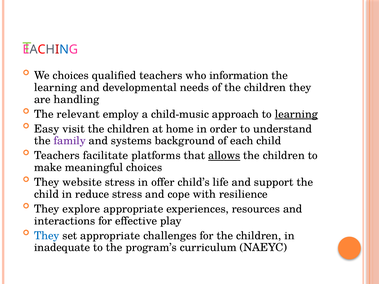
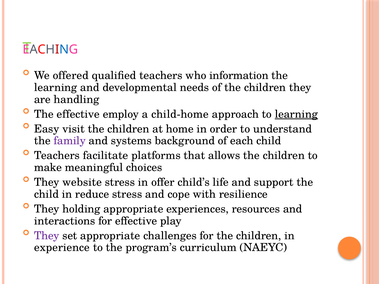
We choices: choices -> offered (71, 76)
The relevant: relevant -> effective (78, 114)
child-music: child-music -> child-home (180, 114)
allows underline: present -> none (224, 156)
explore: explore -> holding (81, 209)
They colour: blue -> purple (47, 236)
inadequate: inadequate -> experience (62, 248)
